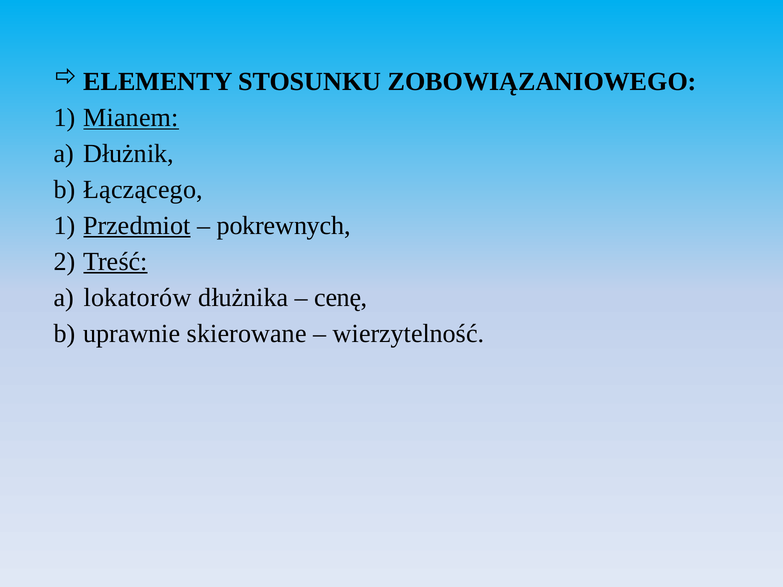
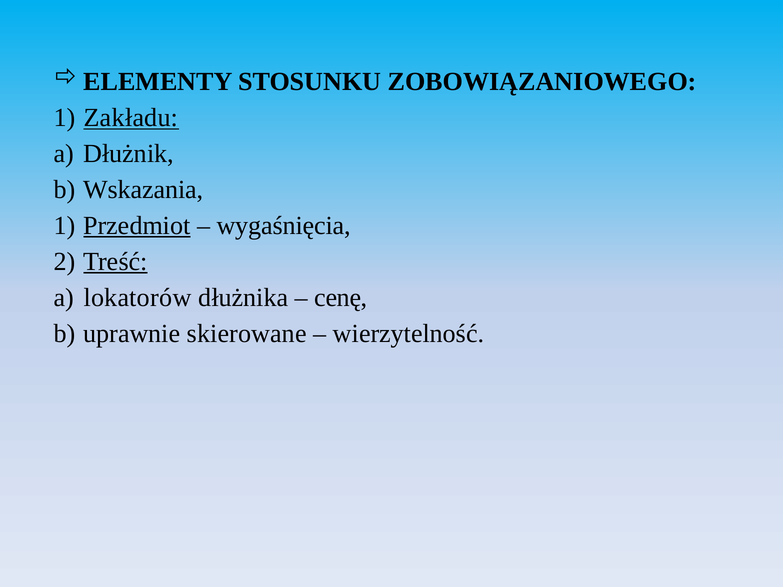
Mianem: Mianem -> Zakładu (131, 117)
Łączącego: Łączącego -> Wskazania (143, 190)
pokrewnych: pokrewnych -> wygaśnięcia (284, 226)
